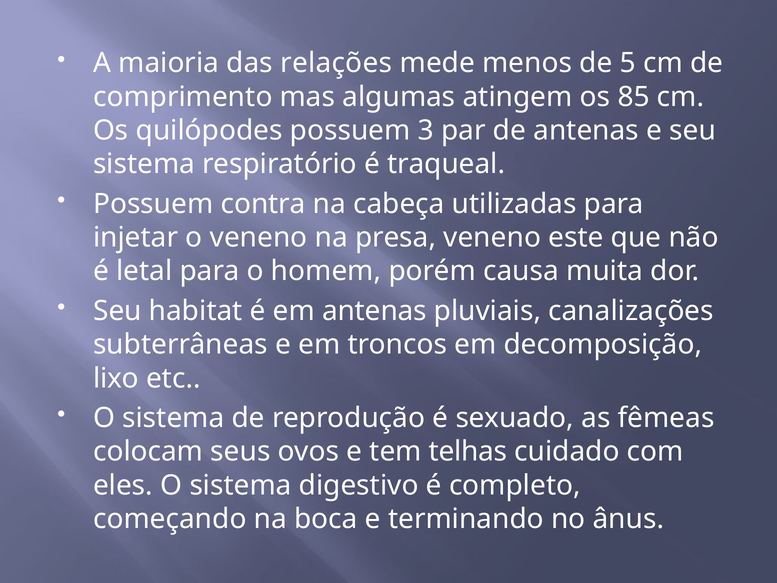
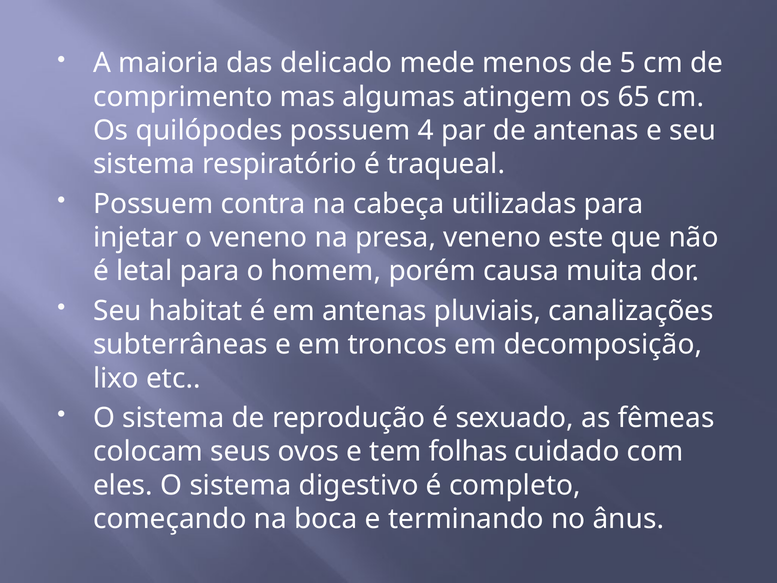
relações: relações -> delicado (336, 63)
85: 85 -> 65 (634, 97)
3: 3 -> 4 (426, 130)
telhas: telhas -> folhas (468, 451)
